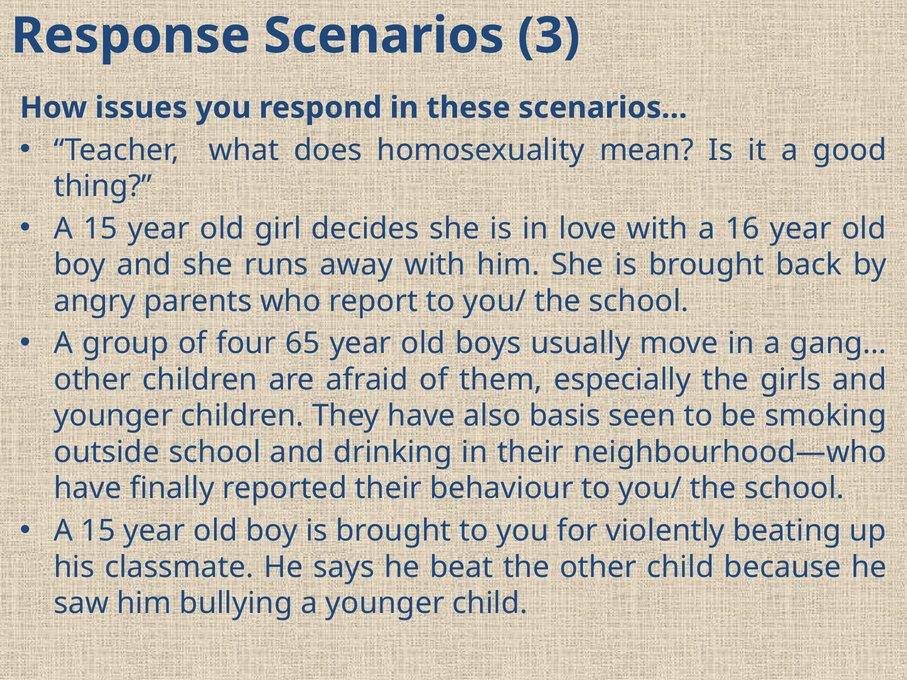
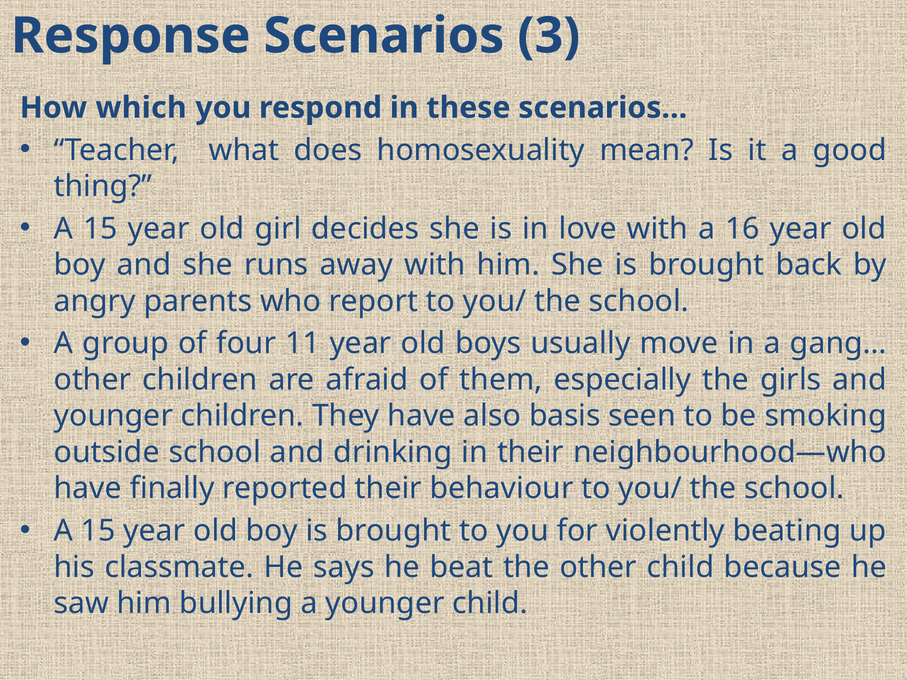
issues: issues -> which (141, 108)
65: 65 -> 11 (303, 344)
